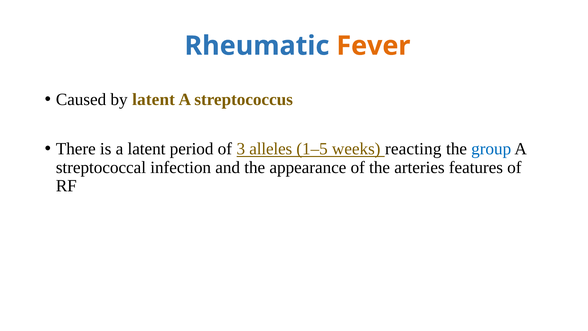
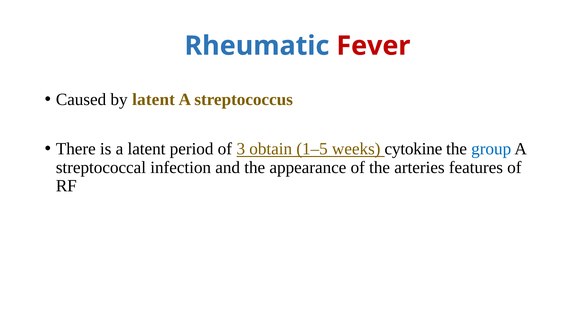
Fever colour: orange -> red (373, 46)
alleles: alleles -> obtain (271, 149)
reacting: reacting -> cytokine (413, 149)
